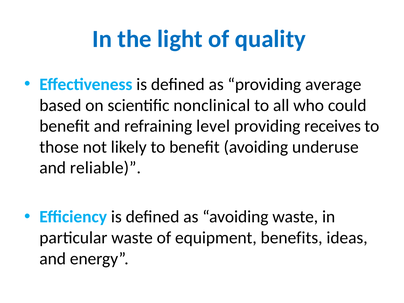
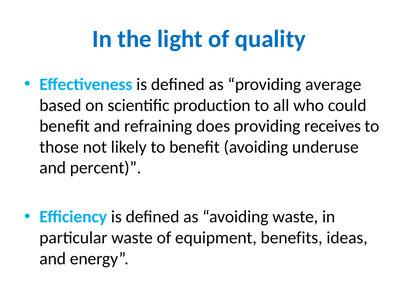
nonclinical: nonclinical -> production (212, 105)
level: level -> does (213, 126)
reliable: reliable -> percent (106, 168)
